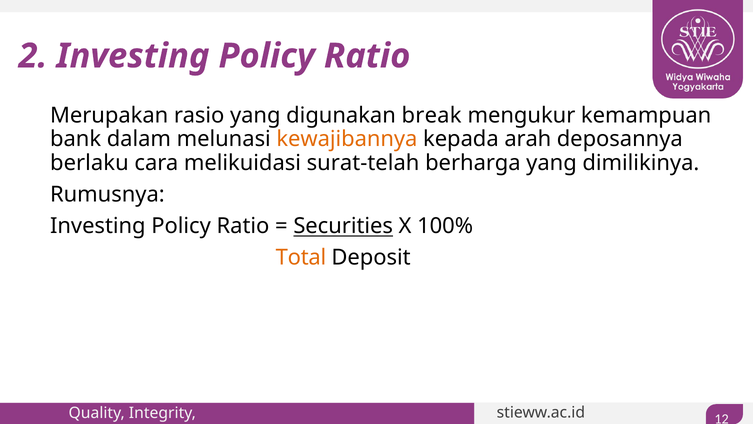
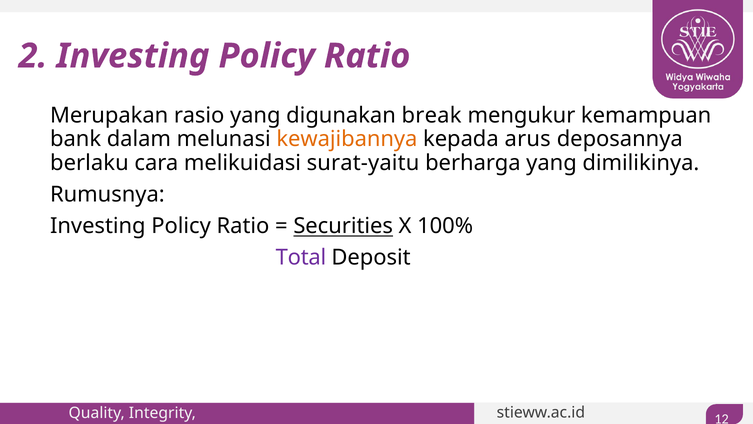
arah: arah -> arus (528, 139)
surat-telah: surat-telah -> surat-yaitu (363, 163)
Total colour: orange -> purple (301, 257)
